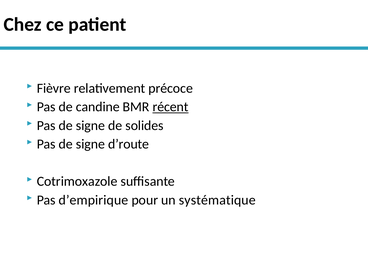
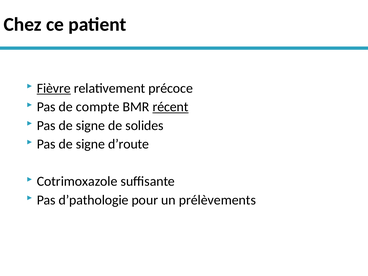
Fièvre underline: none -> present (54, 88)
candine: candine -> compte (98, 107)
d’empirique: d’empirique -> d’pathologie (94, 200)
systématique: systématique -> prélèvements (217, 200)
